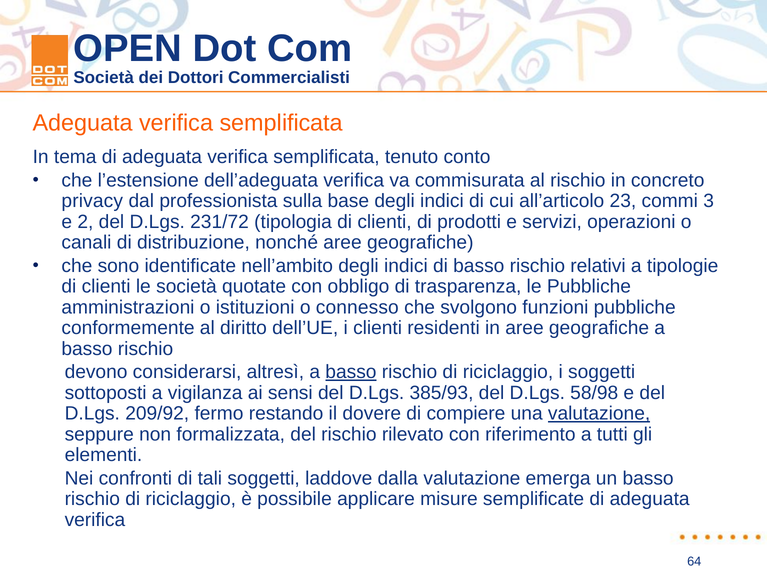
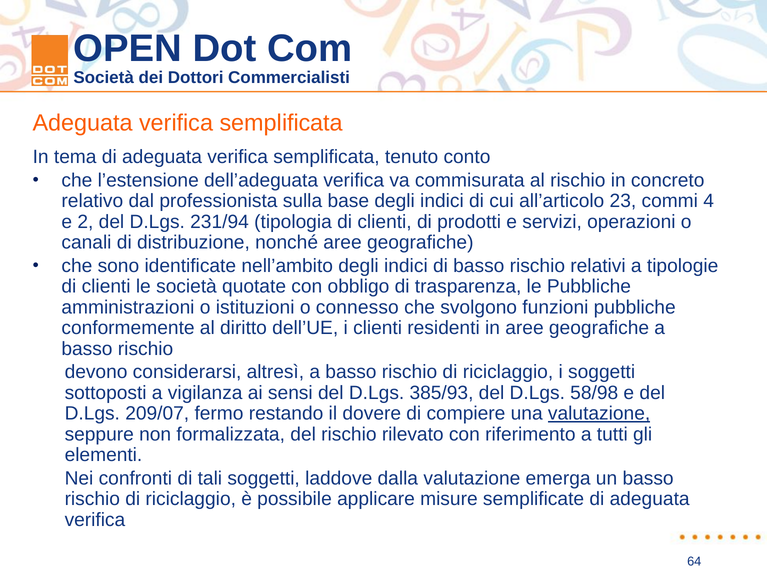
privacy: privacy -> relativo (92, 201)
3: 3 -> 4 (709, 201)
231/72: 231/72 -> 231/94 (220, 221)
basso underline: present -> none (351, 372)
209/92: 209/92 -> 209/07 (157, 413)
